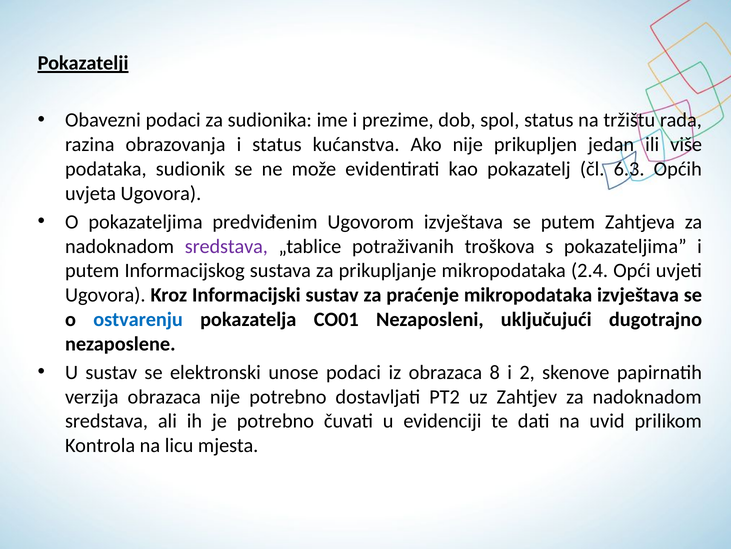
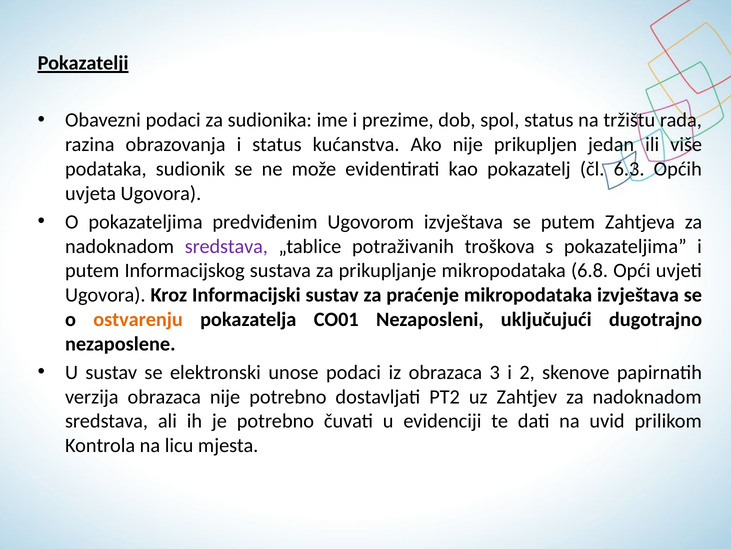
2.4: 2.4 -> 6.8 (590, 270)
ostvarenju colour: blue -> orange (138, 319)
8: 8 -> 3 (495, 372)
